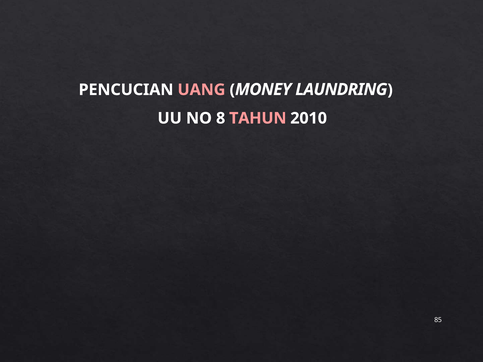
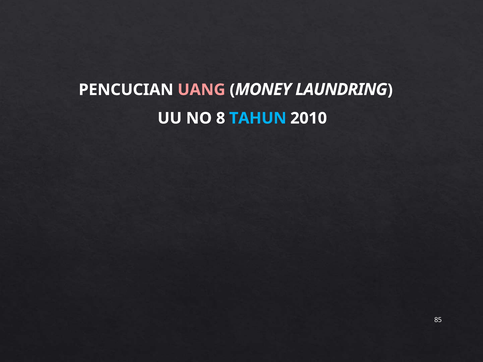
TAHUN colour: pink -> light blue (258, 118)
